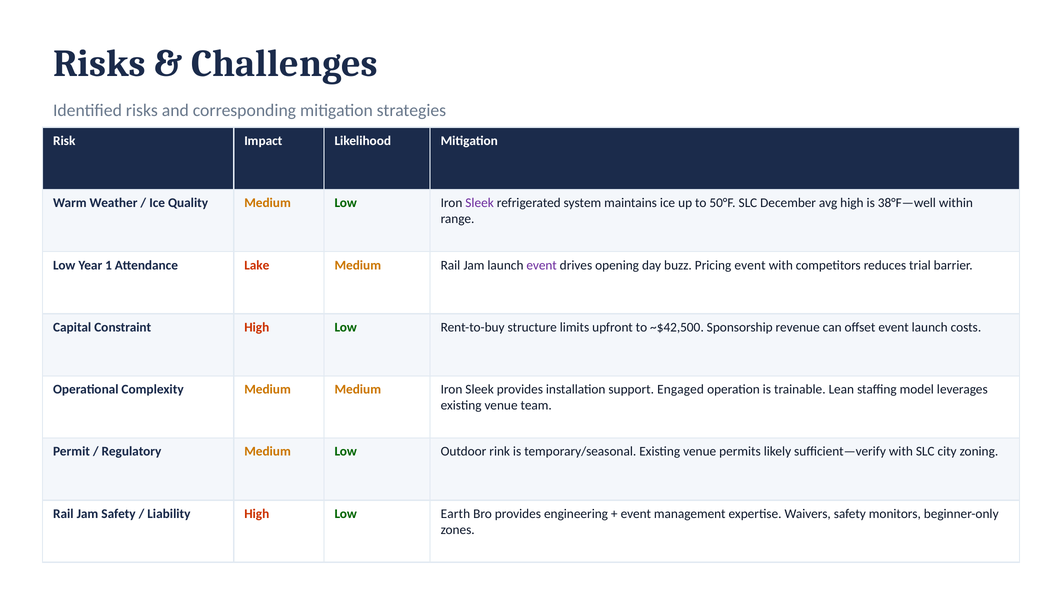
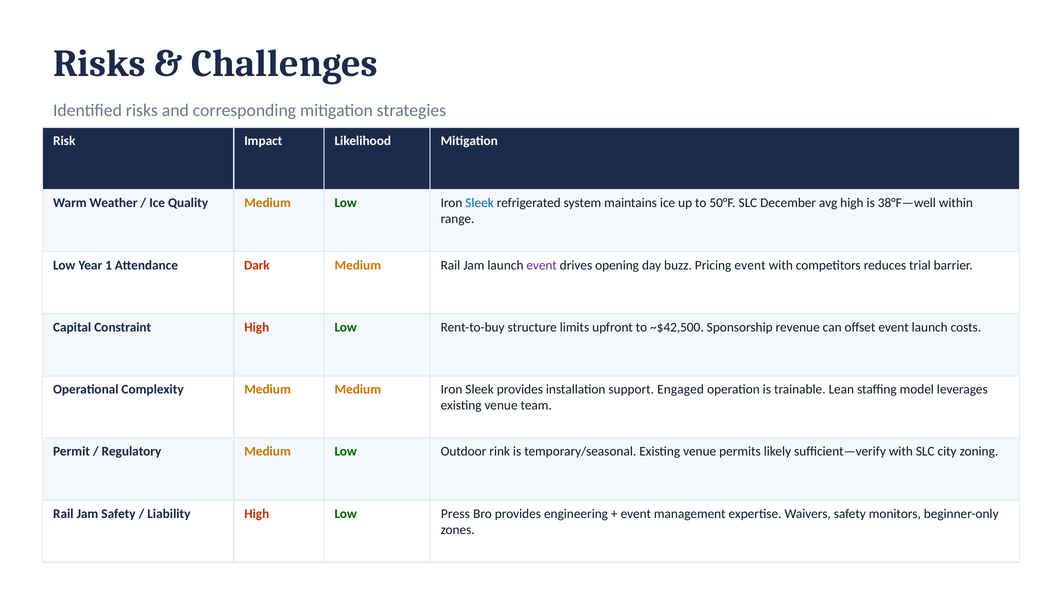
Sleek colour: purple -> blue (480, 203)
Lake: Lake -> Dark (257, 265)
Earth: Earth -> Press (455, 514)
